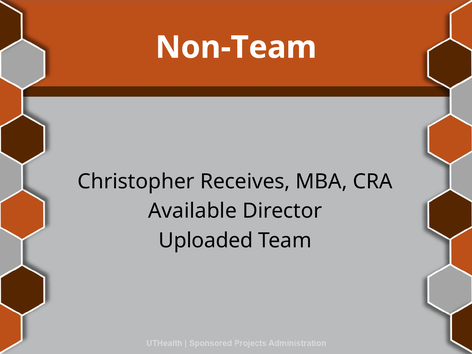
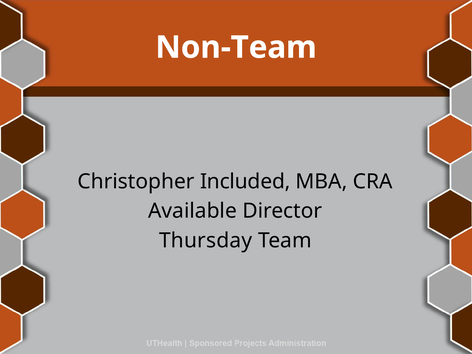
Receives: Receives -> Included (245, 182)
Uploaded: Uploaded -> Thursday (206, 240)
